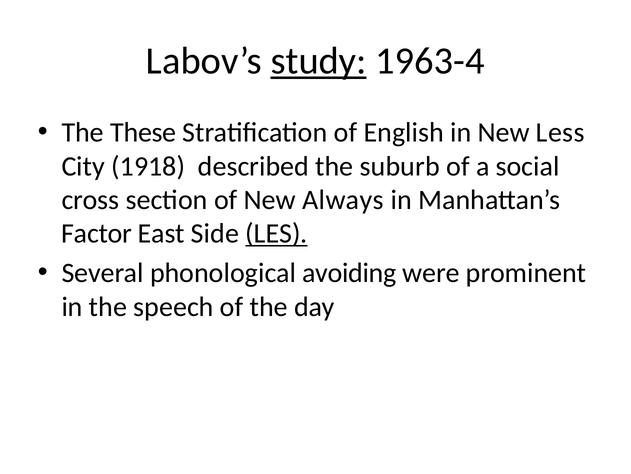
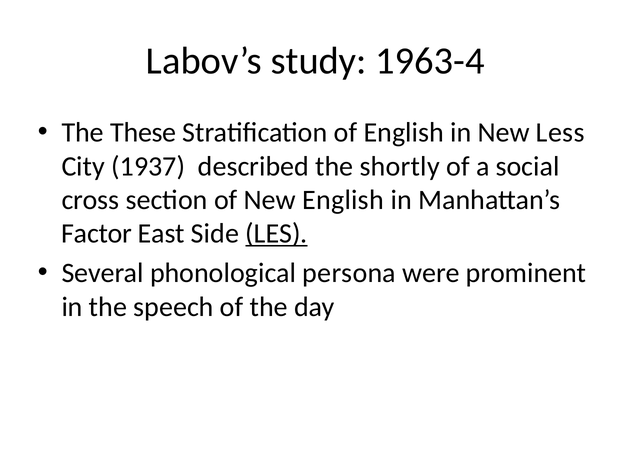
study underline: present -> none (319, 61)
1918: 1918 -> 1937 (148, 166)
suburb: suburb -> shortly (400, 166)
New Always: Always -> English (343, 200)
avoiding: avoiding -> persona (349, 273)
